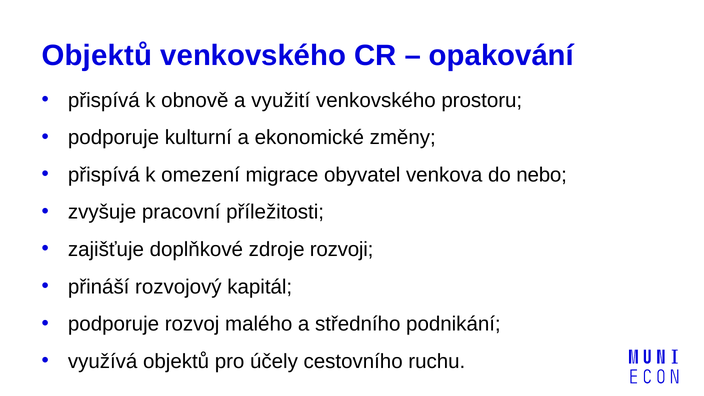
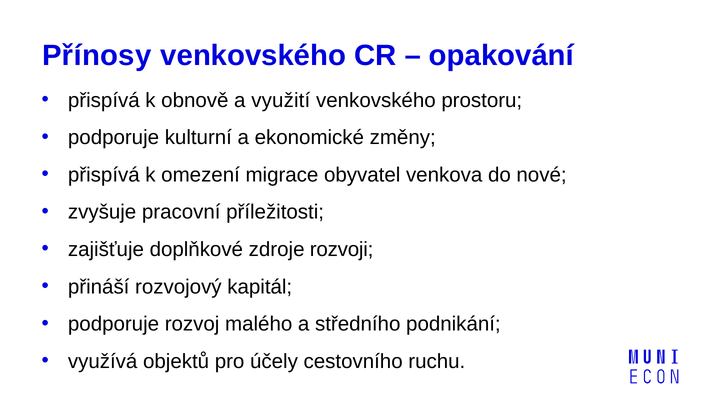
Objektů: Objektů -> Přínosy (97, 55)
nebo: nebo -> nové (542, 175)
